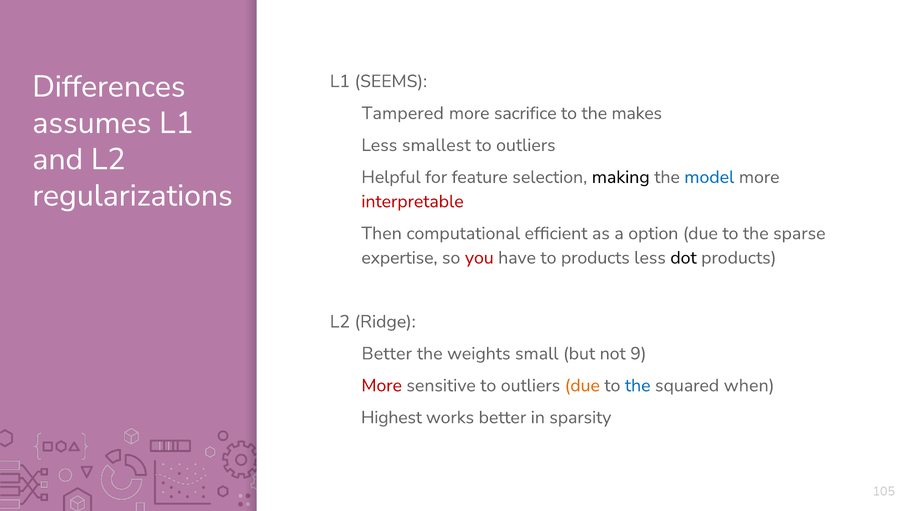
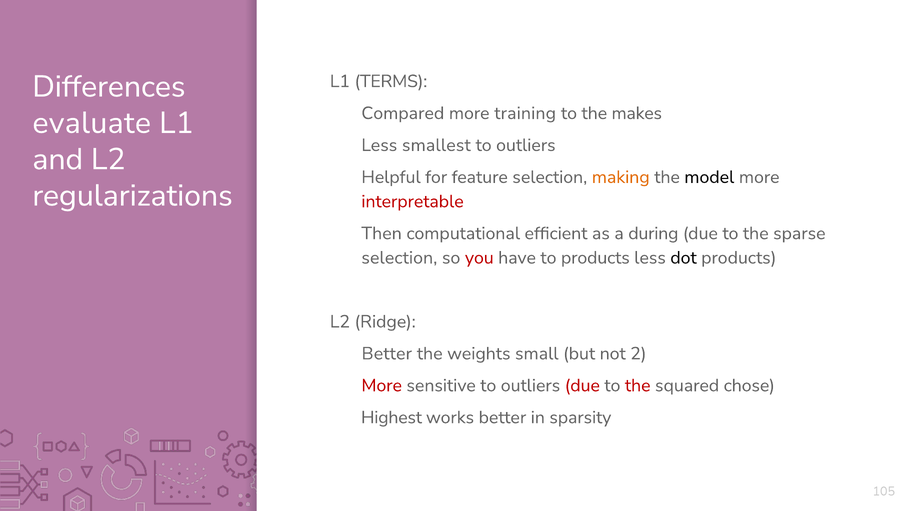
SEEMS: SEEMS -> TERMS (391, 81)
Tampered: Tampered -> Compared (403, 113)
sacrifice: sacrifice -> training (525, 113)
assumes: assumes -> evaluate (92, 123)
making colour: black -> orange (621, 177)
model colour: blue -> black (709, 177)
option: option -> during (653, 233)
expertise: expertise -> selection (399, 258)
9: 9 -> 2 (638, 353)
due colour: orange -> red (582, 385)
the colour: blue -> red (638, 385)
when: when -> chose (749, 385)
